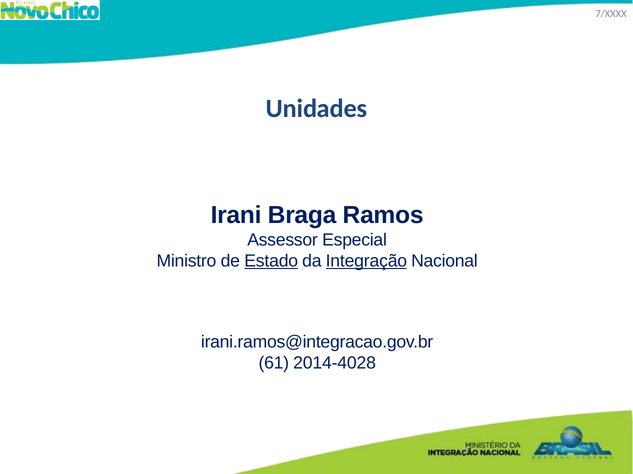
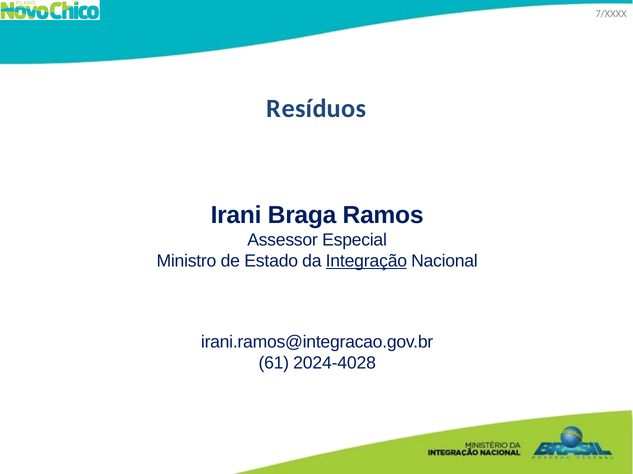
Unidades: Unidades -> Resíduos (316, 109)
Estado underline: present -> none (271, 261)
2014-4028: 2014-4028 -> 2024-4028 (335, 364)
